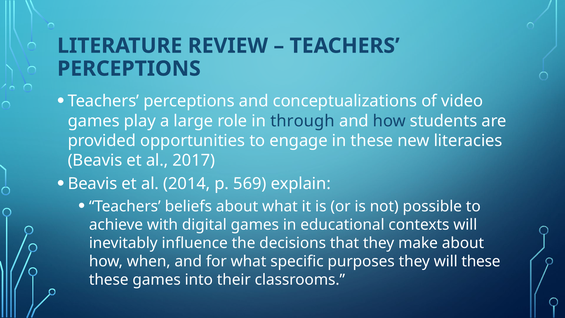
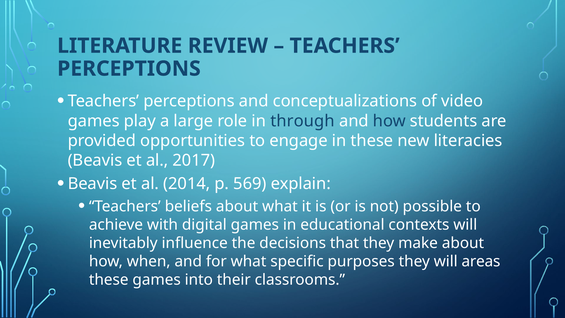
will these: these -> areas (481, 261)
